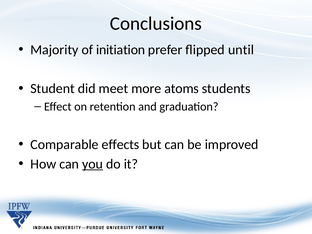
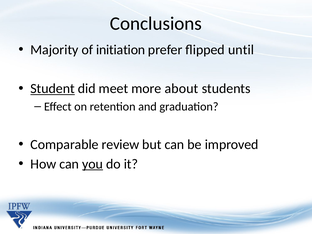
Student underline: none -> present (53, 89)
atoms: atoms -> about (181, 89)
effects: effects -> review (120, 145)
